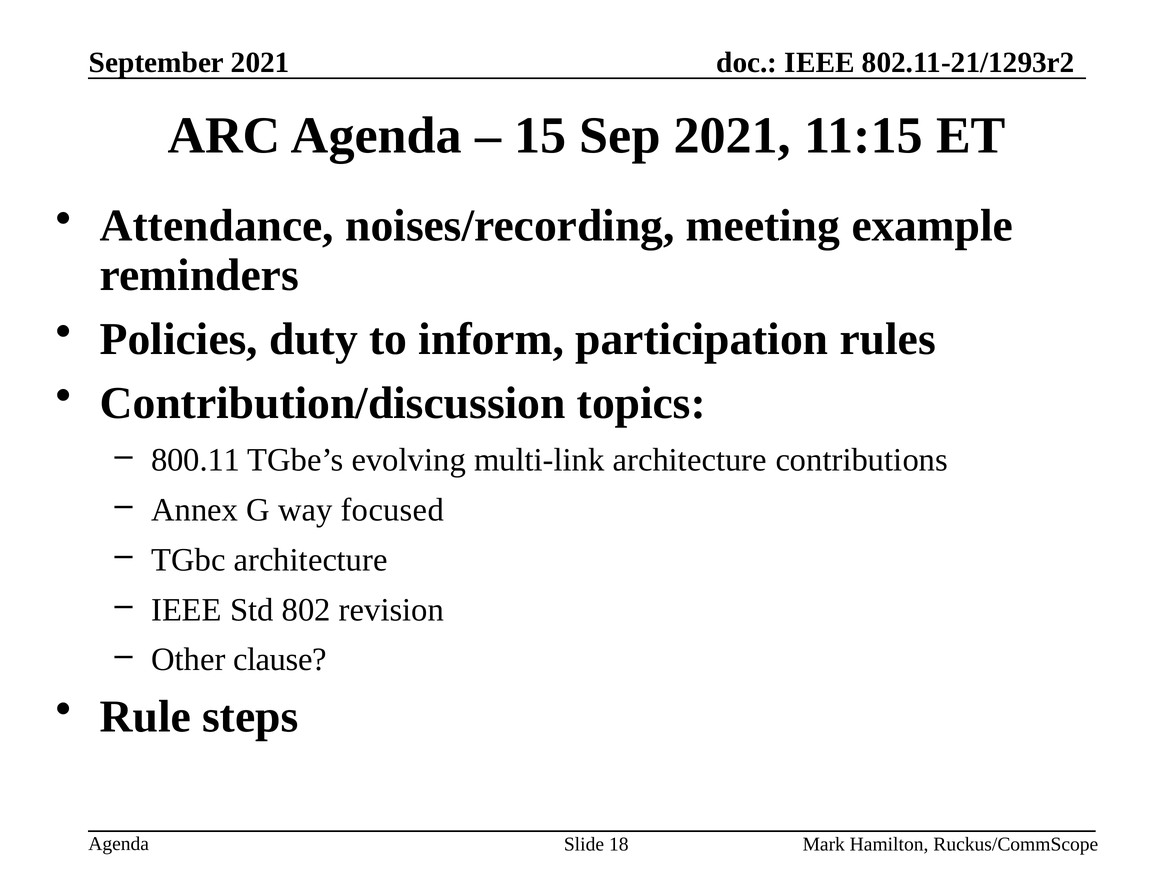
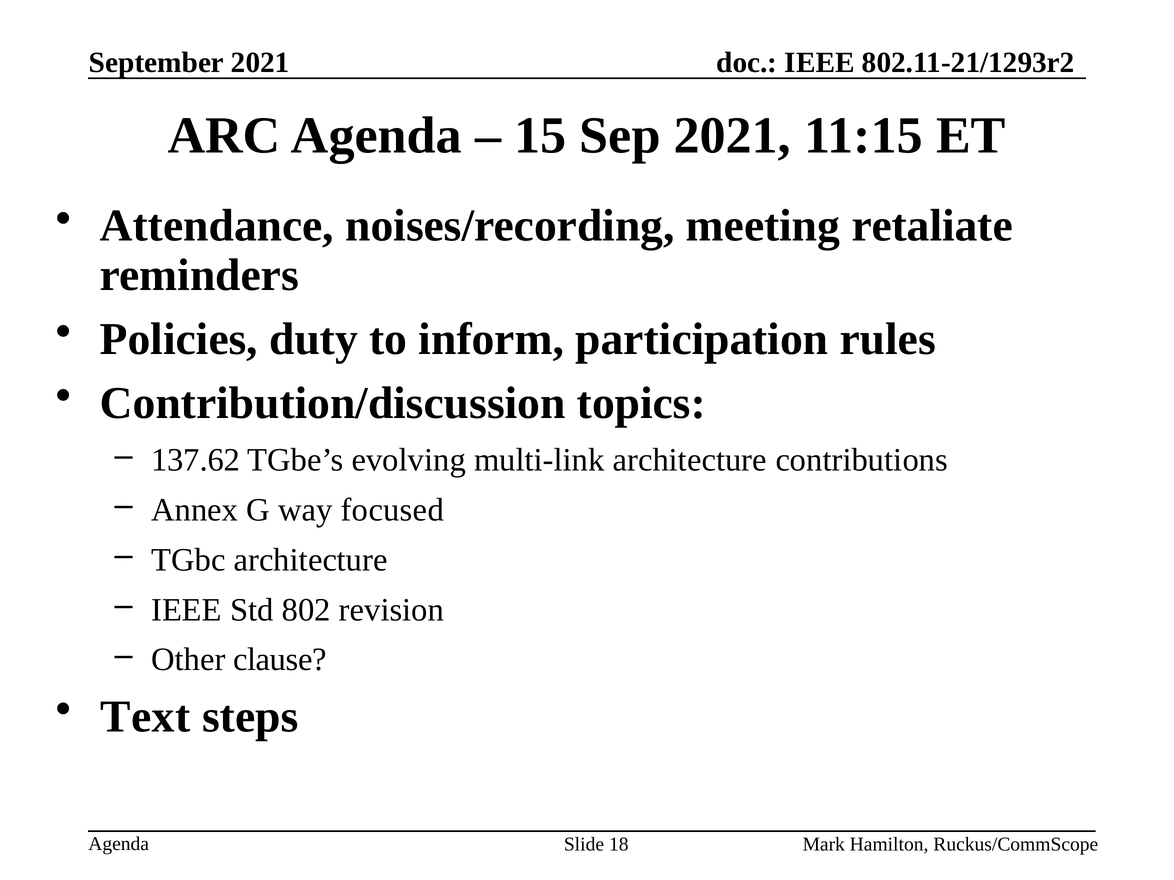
example: example -> retaliate (932, 226)
800.11: 800.11 -> 137.62 (196, 460)
Rule: Rule -> Text (145, 717)
